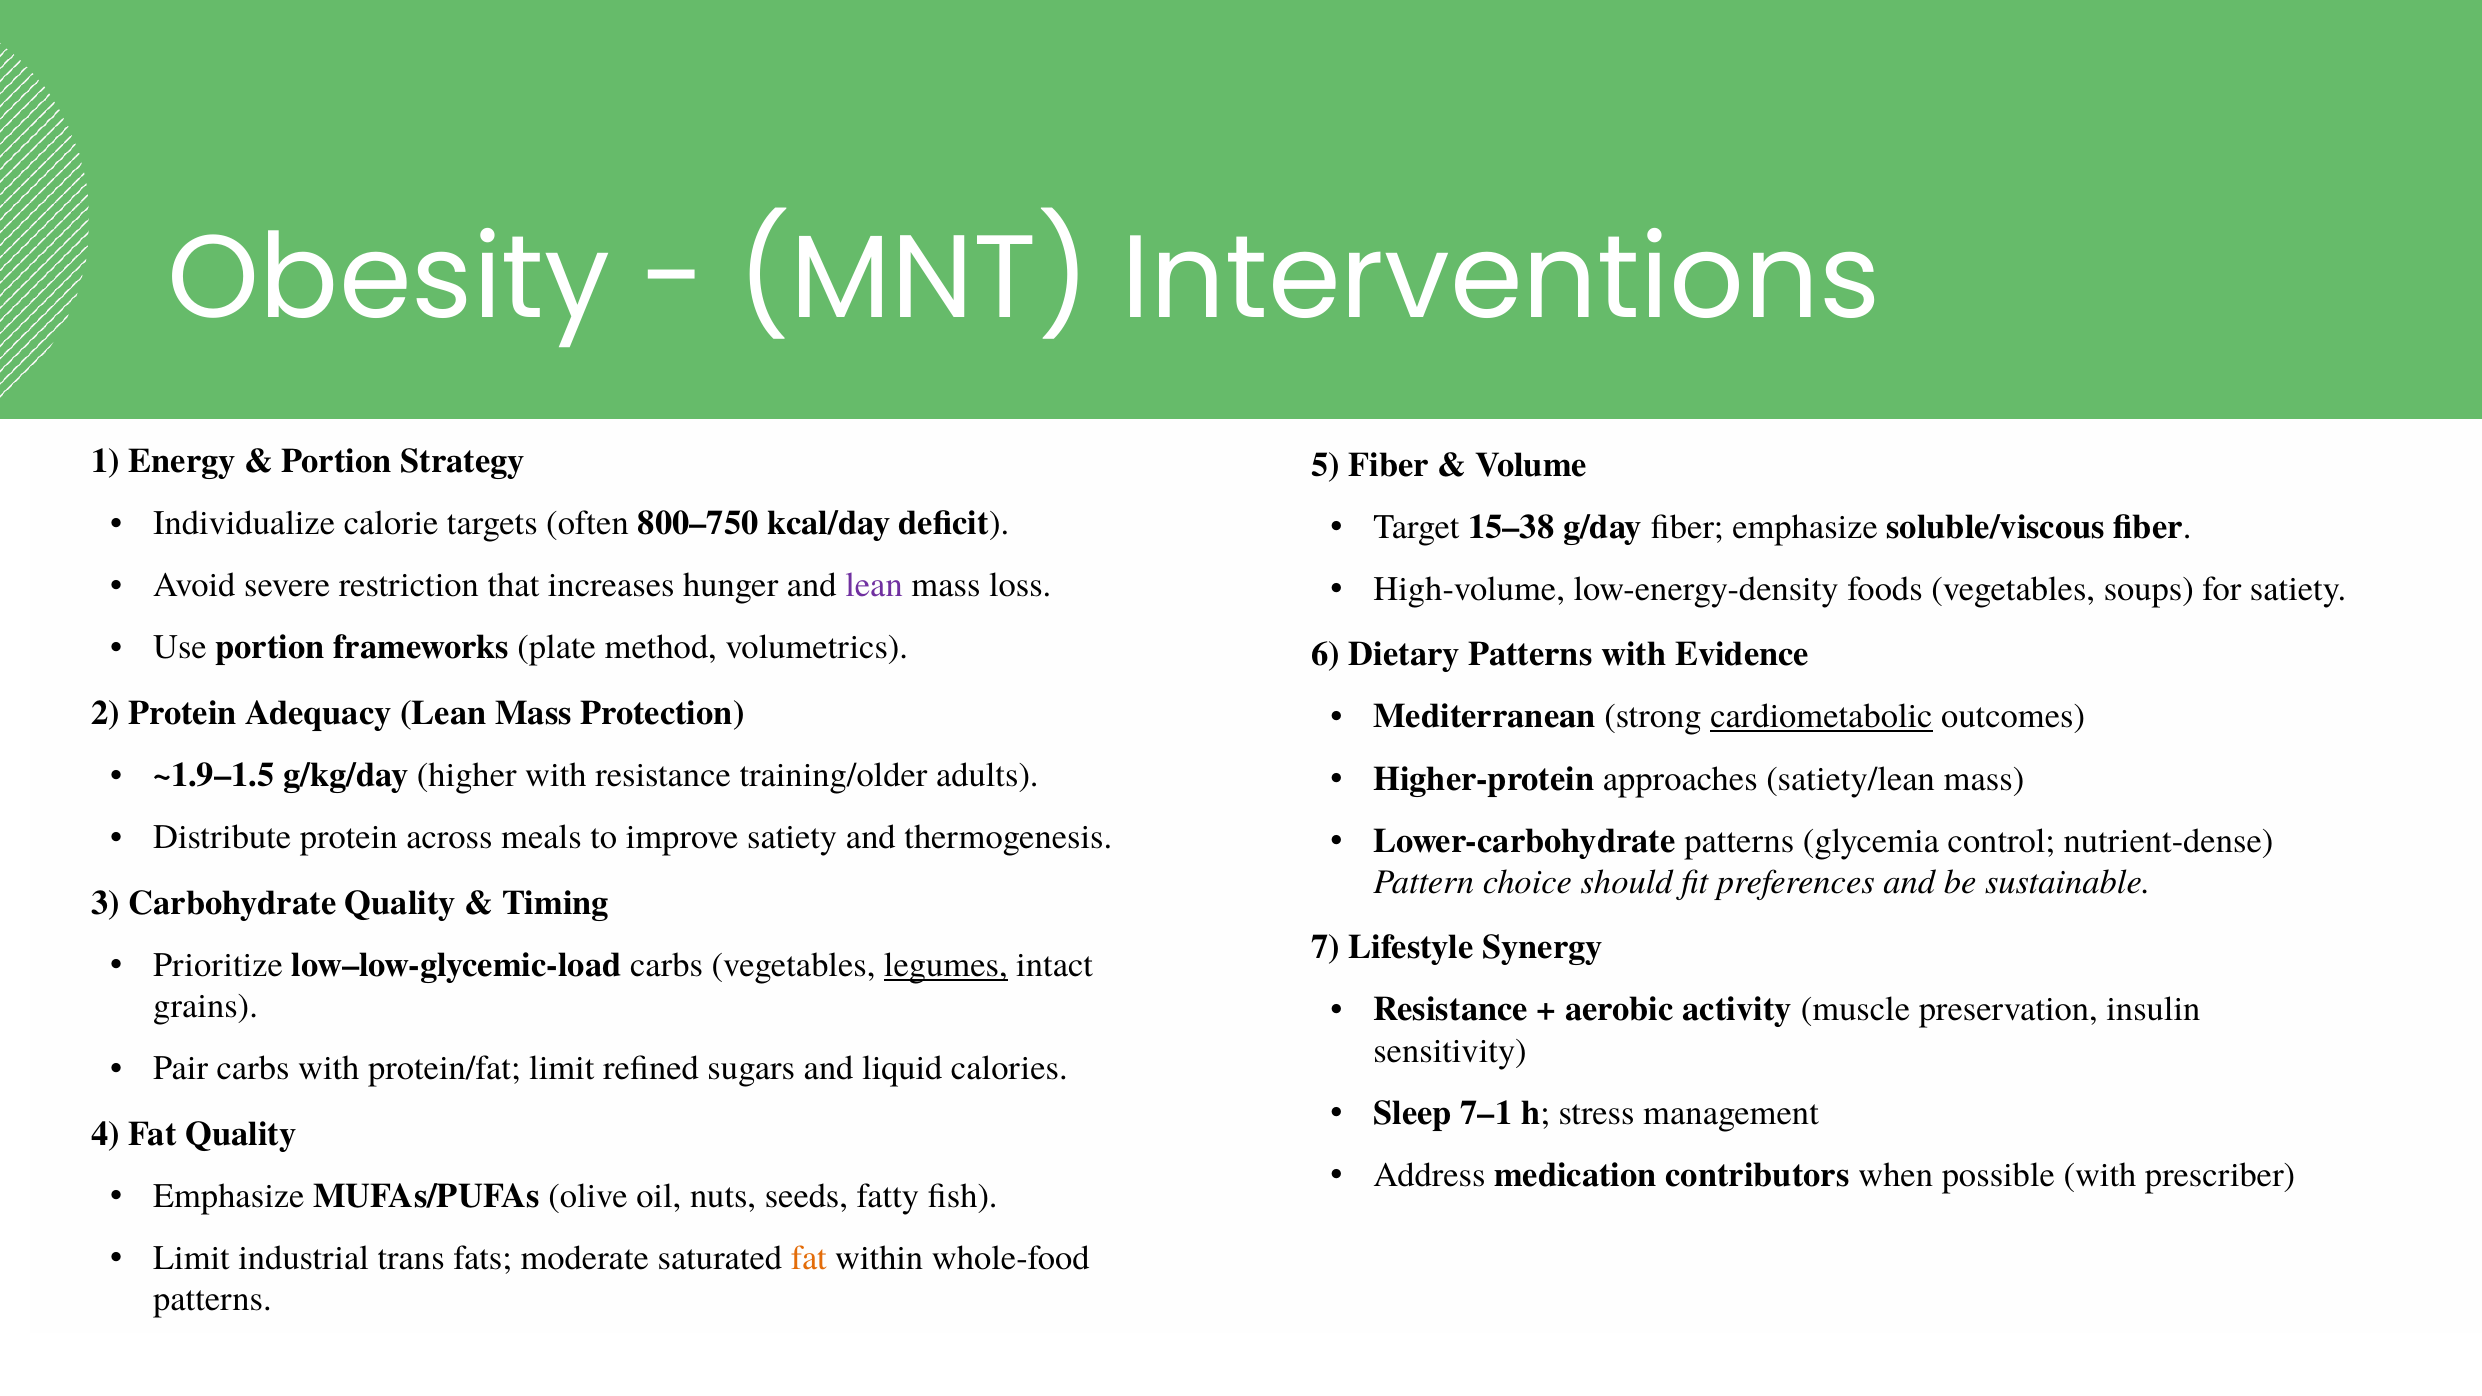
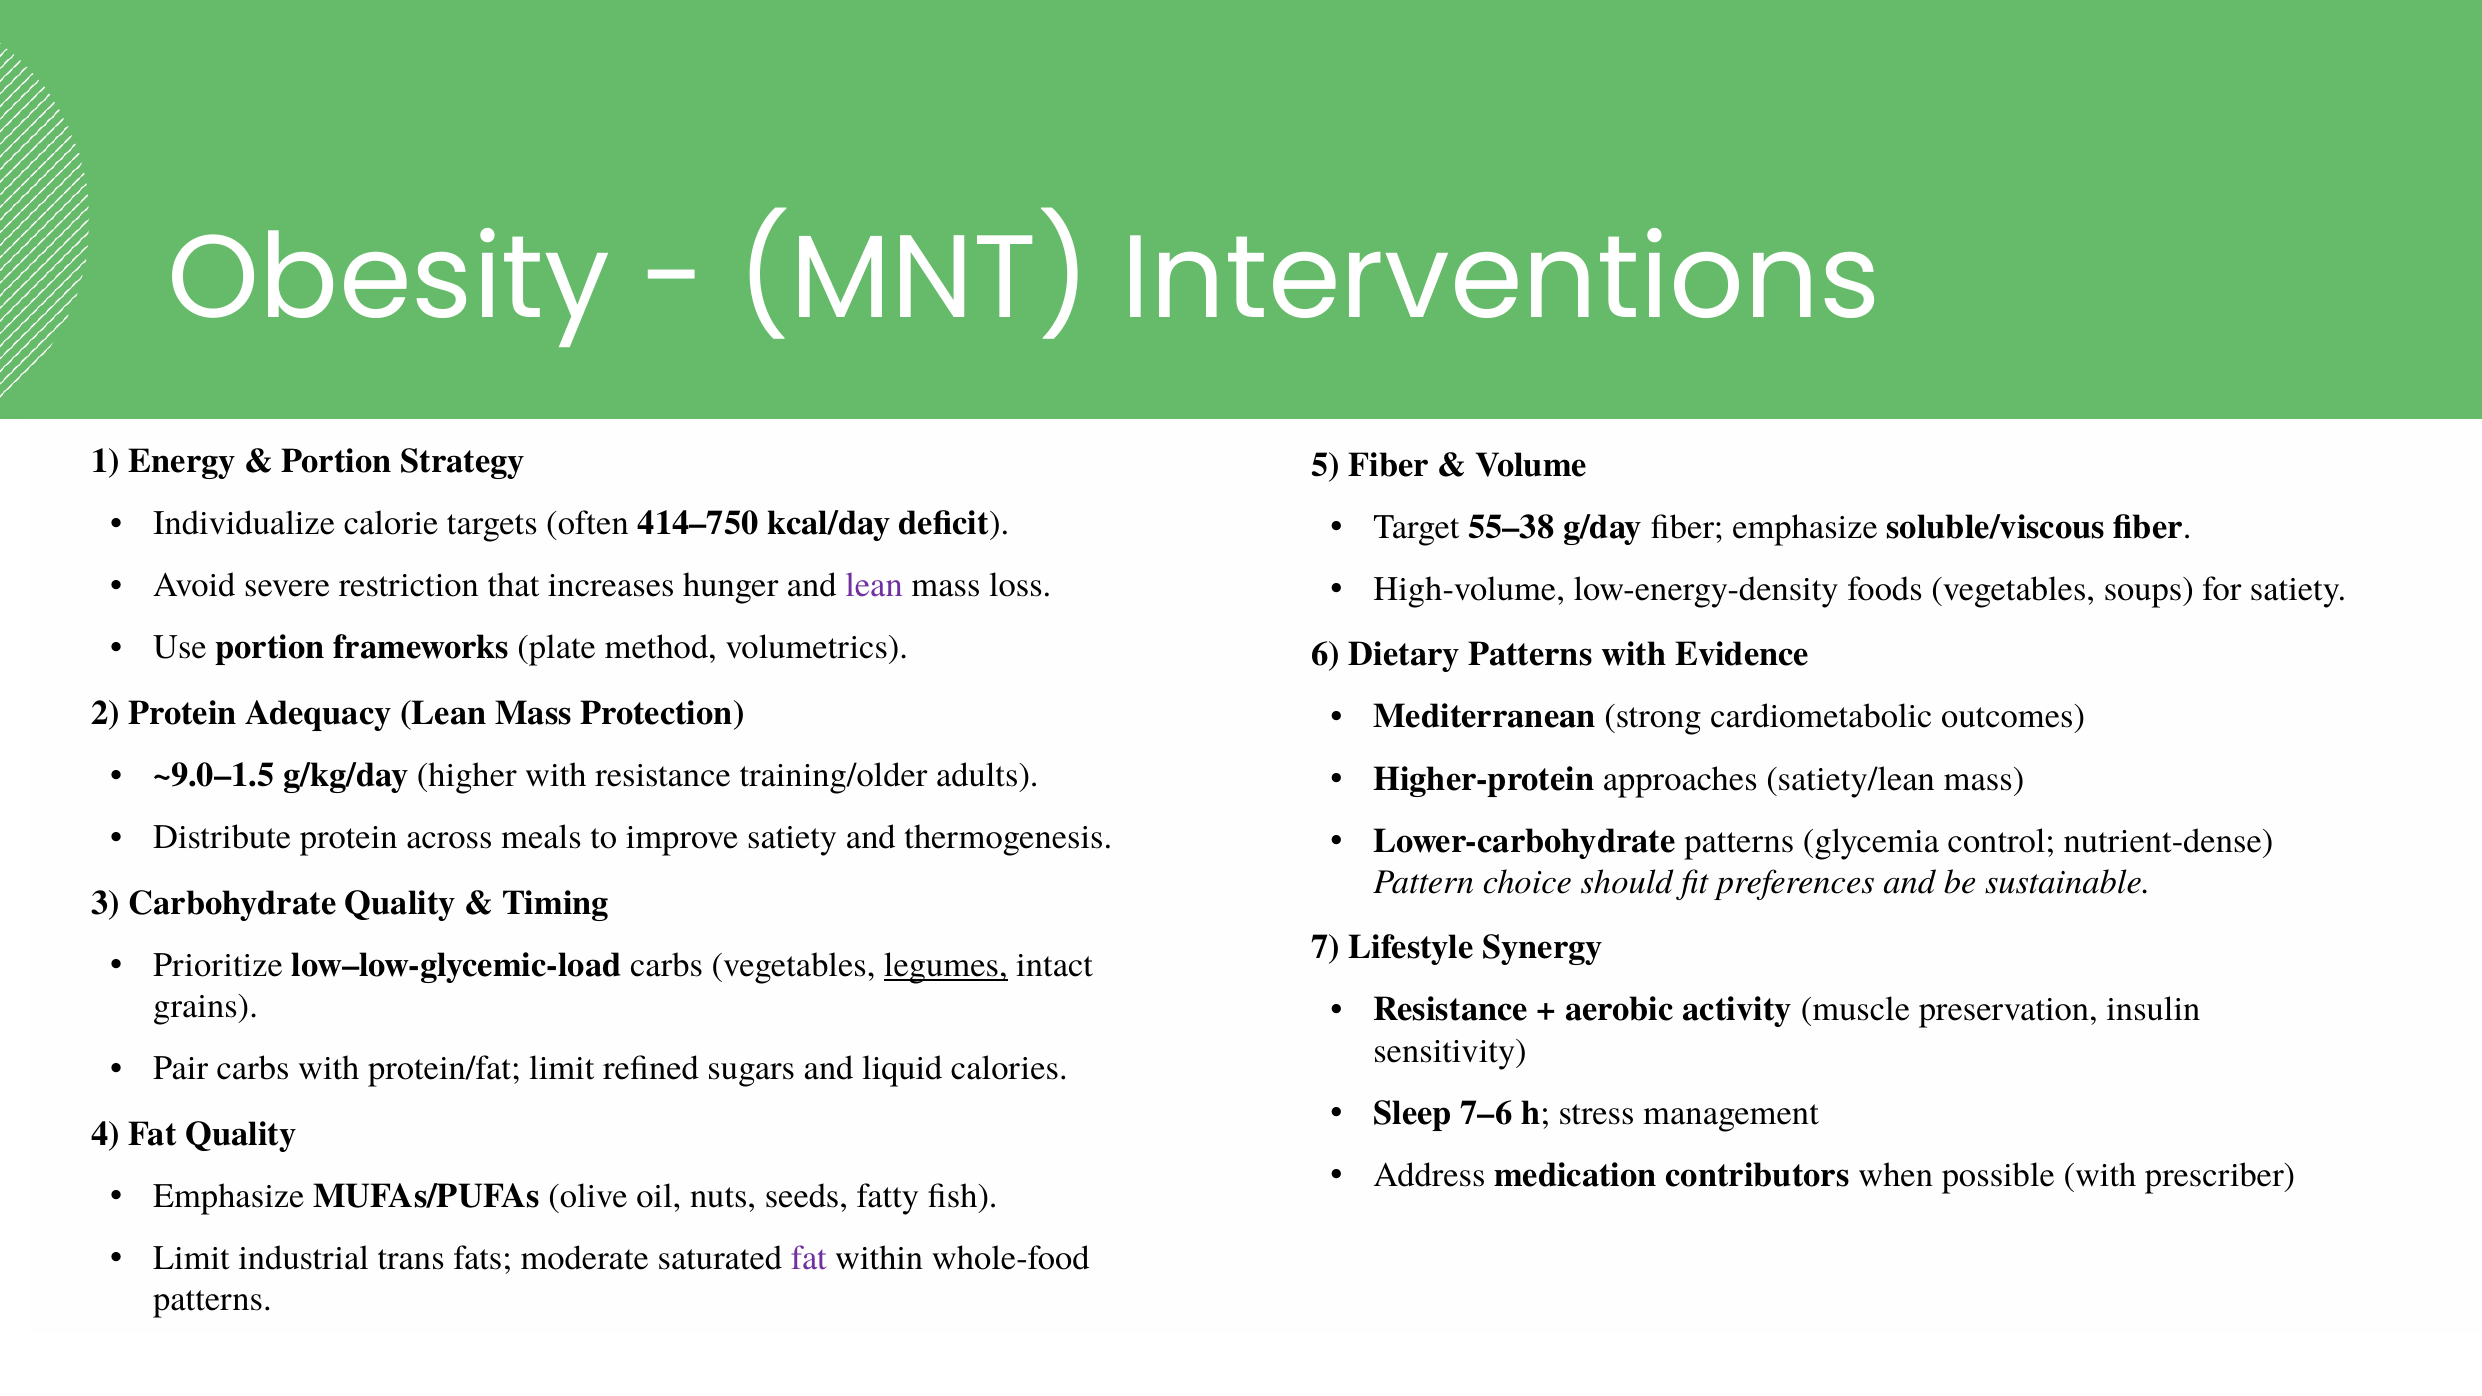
800–750: 800–750 -> 414–750 (698, 524)
15–38: 15–38 -> 55–38 (1511, 527)
cardiometabolic underline: present -> none (1821, 717)
~1.9–1.5: ~1.9–1.5 -> ~9.0–1.5 (214, 775)
7–1: 7–1 -> 7–6 (1487, 1113)
fat colour: orange -> purple (809, 1258)
